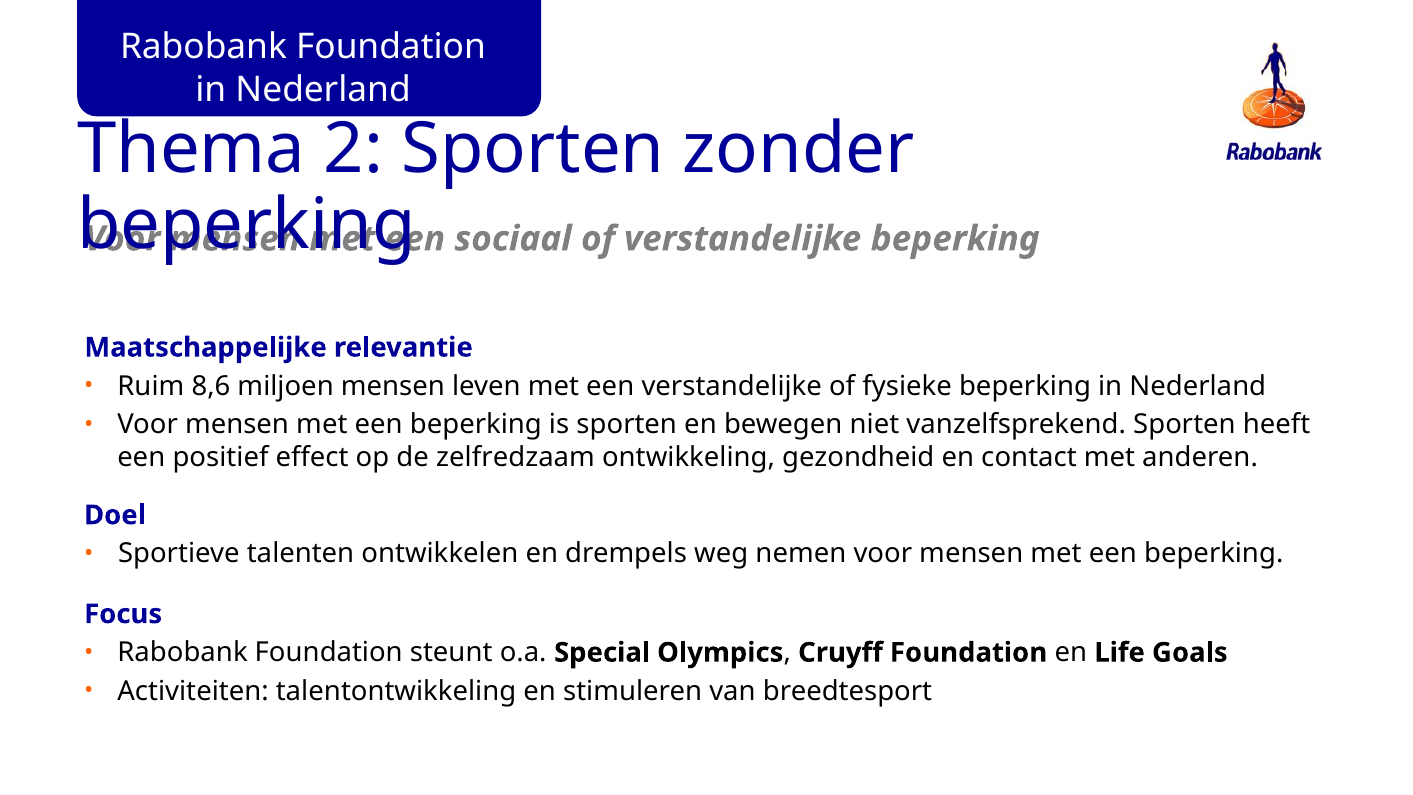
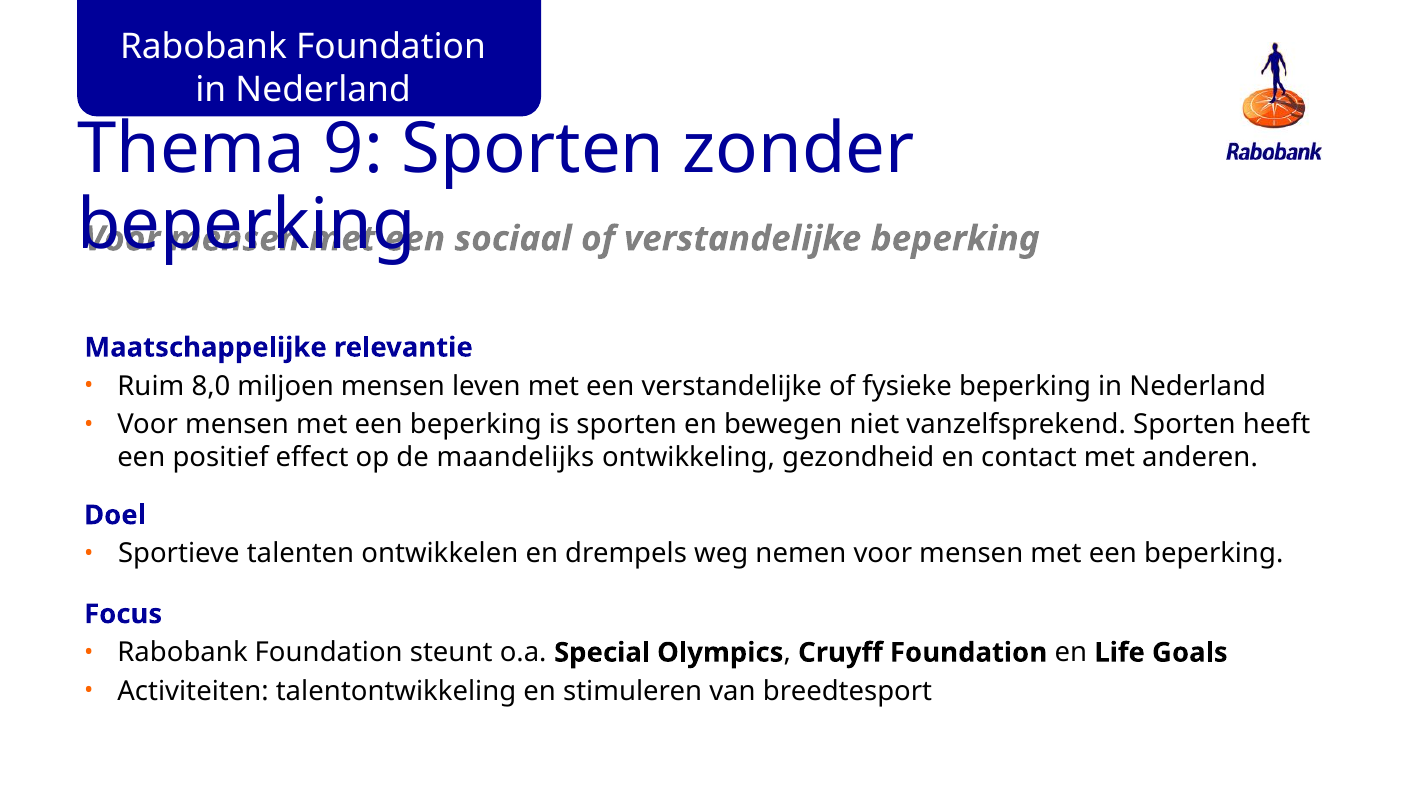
2: 2 -> 9 (354, 149)
8,6: 8,6 -> 8,0 (211, 386)
zelfredzaam: zelfredzaam -> maandelijks (515, 457)
